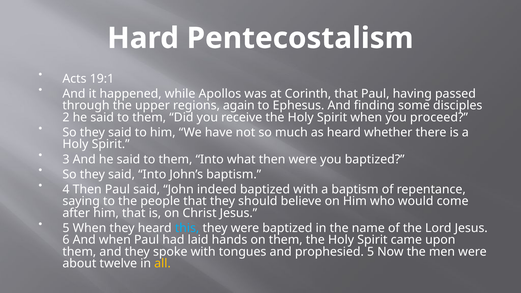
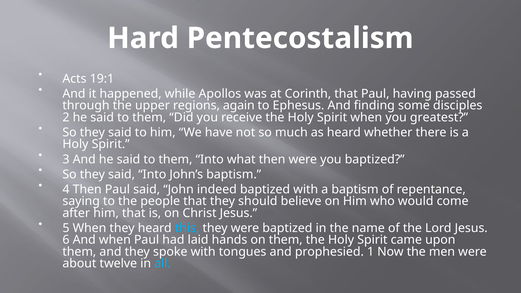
proceed: proceed -> greatest (439, 117)
prophesied 5: 5 -> 1 (371, 252)
all colour: yellow -> light blue (163, 264)
